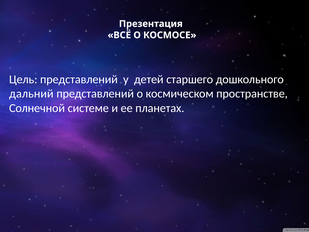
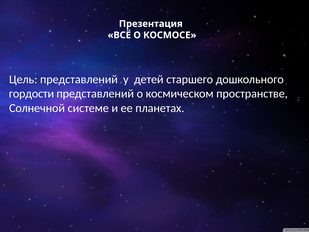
дальний: дальний -> гордости (31, 94)
